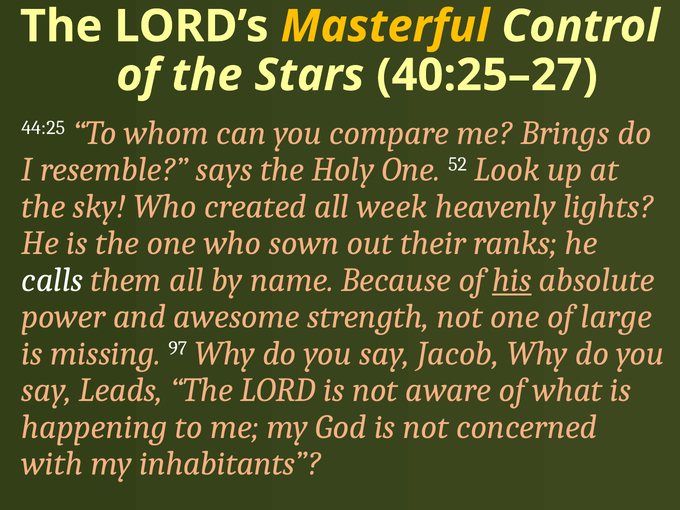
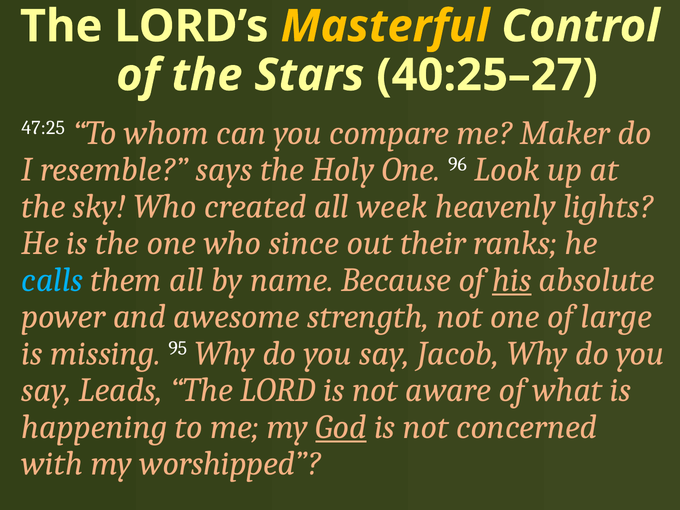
44:25: 44:25 -> 47:25 (43, 128)
Brings: Brings -> Maker (565, 133)
52: 52 -> 96 (458, 164)
sown: sown -> since (304, 243)
calls colour: white -> light blue (52, 280)
97: 97 -> 95 (178, 348)
God underline: none -> present (341, 427)
inhabitants: inhabitants -> worshipped (230, 464)
